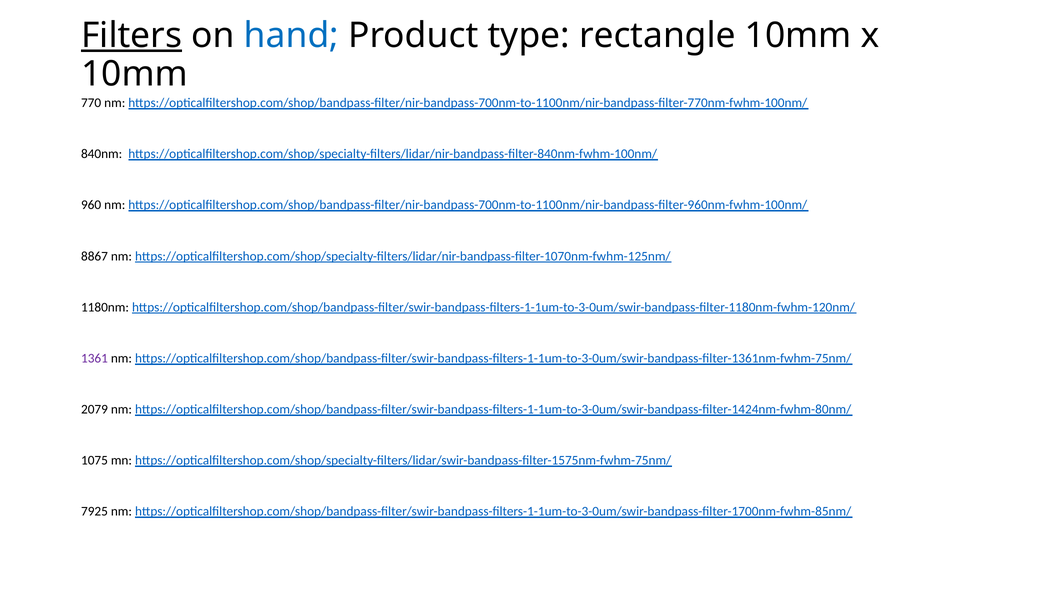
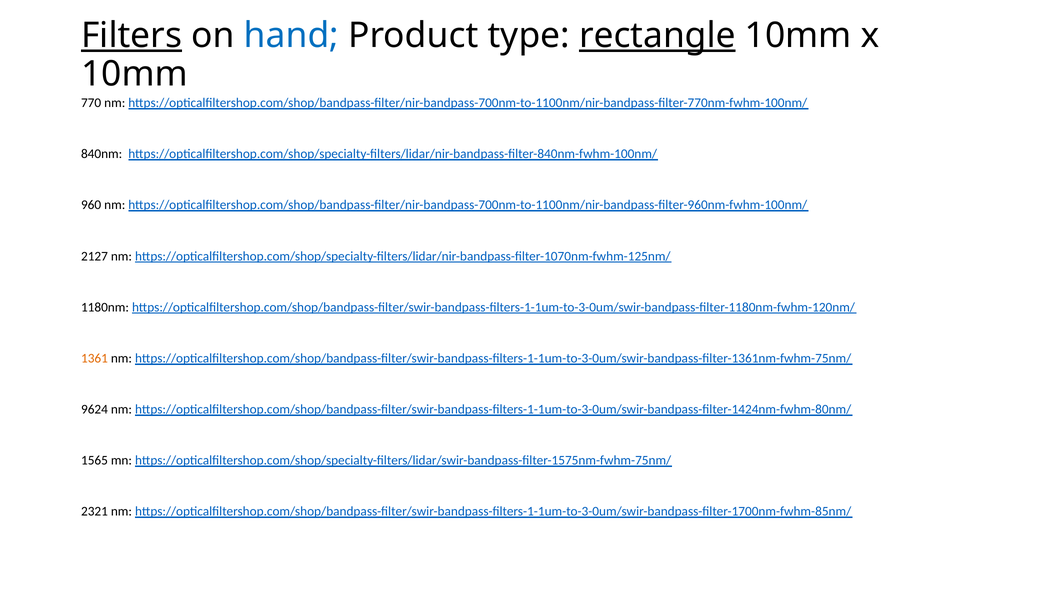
rectangle underline: none -> present (657, 36)
8867: 8867 -> 2127 (94, 256)
1361 colour: purple -> orange (94, 358)
2079: 2079 -> 9624 (94, 409)
1075: 1075 -> 1565 (94, 460)
7925: 7925 -> 2321 (94, 511)
